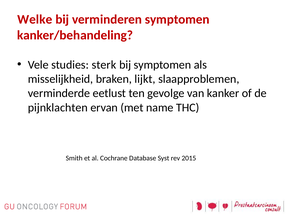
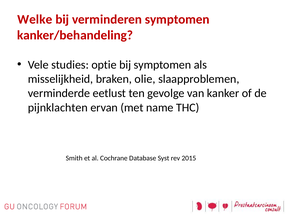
sterk: sterk -> optie (104, 65)
lijkt: lijkt -> olie (145, 79)
